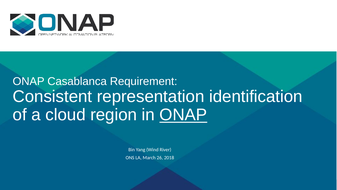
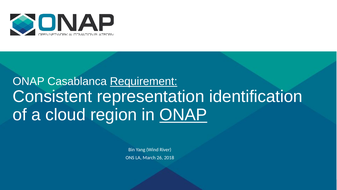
Requirement underline: none -> present (144, 81)
